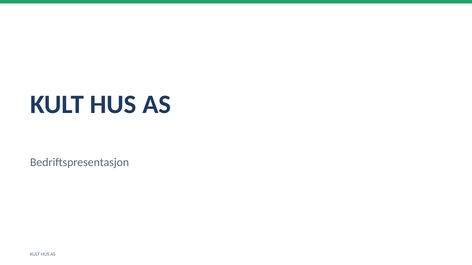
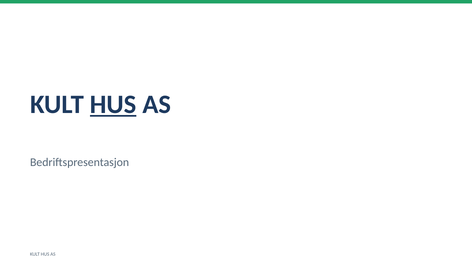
HUS underline: none -> present (113, 105)
